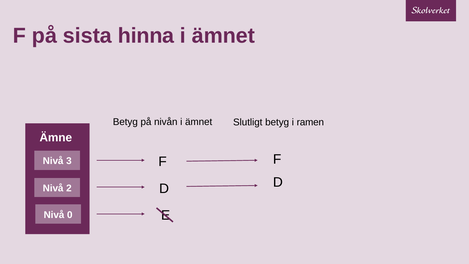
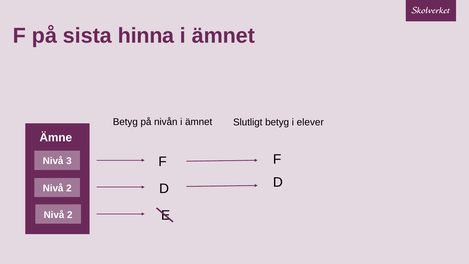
ramen: ramen -> elever (310, 122)
0: 0 -> 2 (70, 215)
